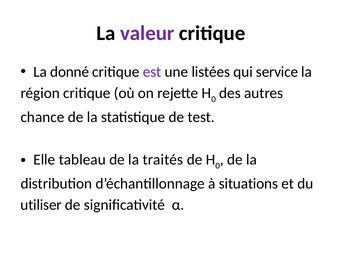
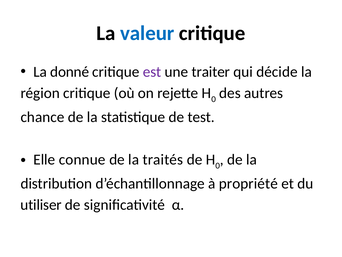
valeur colour: purple -> blue (147, 33)
listées: listées -> traiter (211, 72)
service: service -> décide (277, 72)
tableau: tableau -> connue (82, 159)
situations: situations -> propriété (248, 183)
